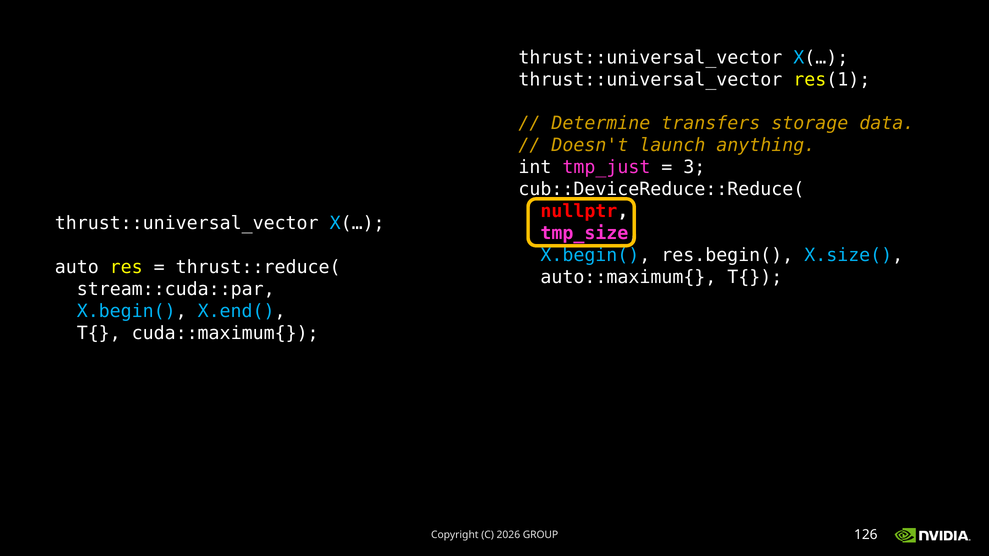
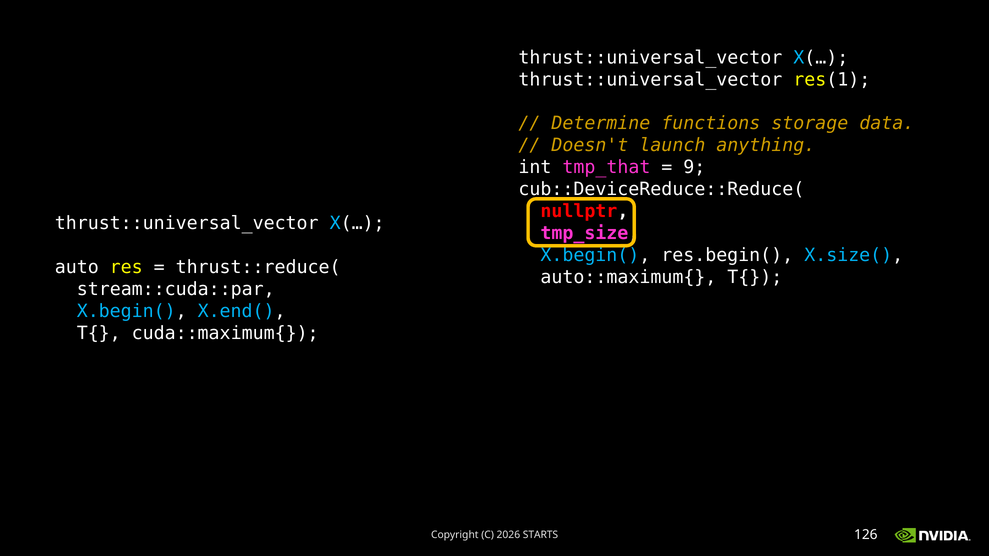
transfers: transfers -> functions (711, 123)
tmp_just: tmp_just -> tmp_that (606, 167)
3: 3 -> 9 (694, 167)
GROUP: GROUP -> STARTS (540, 535)
